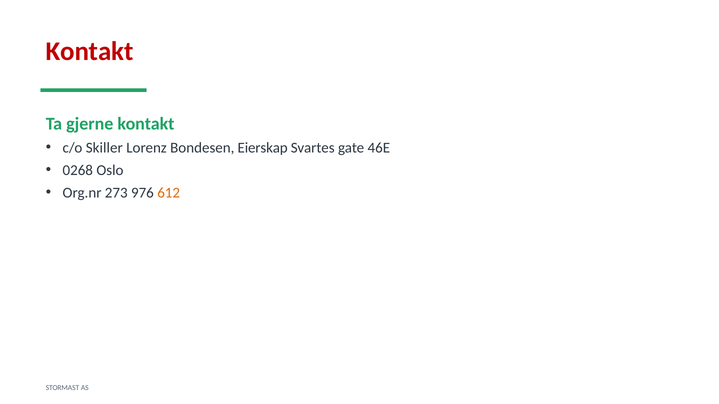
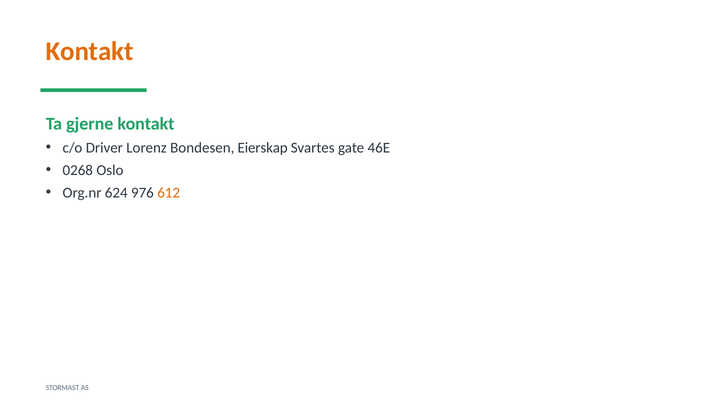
Kontakt colour: red -> orange (90, 51)
Skiller: Skiller -> Driver (104, 148)
273: 273 -> 624 (116, 193)
